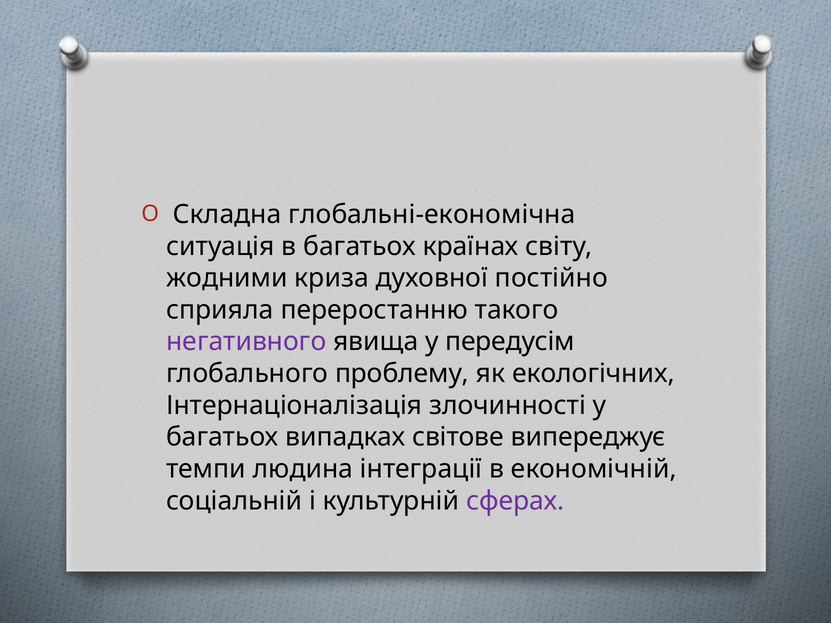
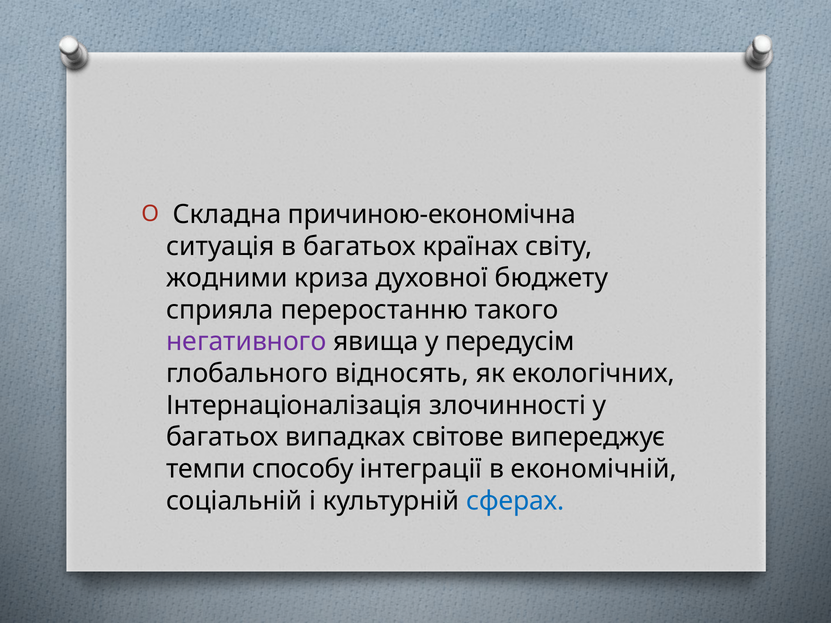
глобальні-економічна: глобальні-економічна -> причиною-економічна (432, 215)
постійно: постійно -> бюджету (552, 278)
проблему: проблему -> відносять (402, 374)
людина: людина -> способу (303, 469)
сферах colour: purple -> blue (515, 501)
